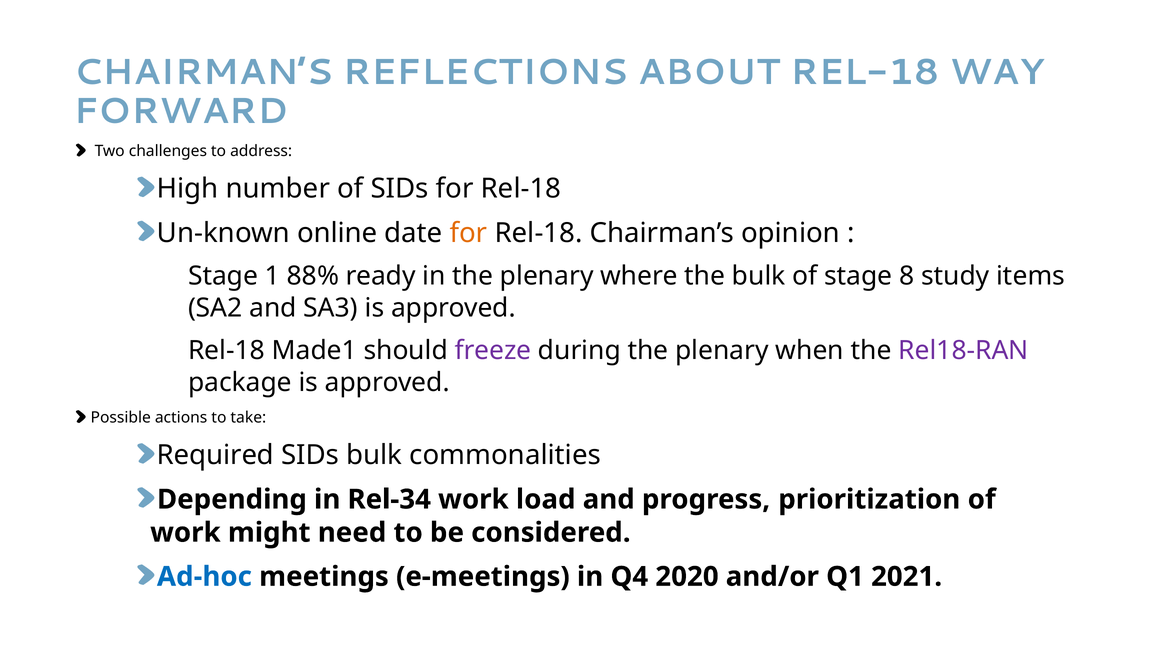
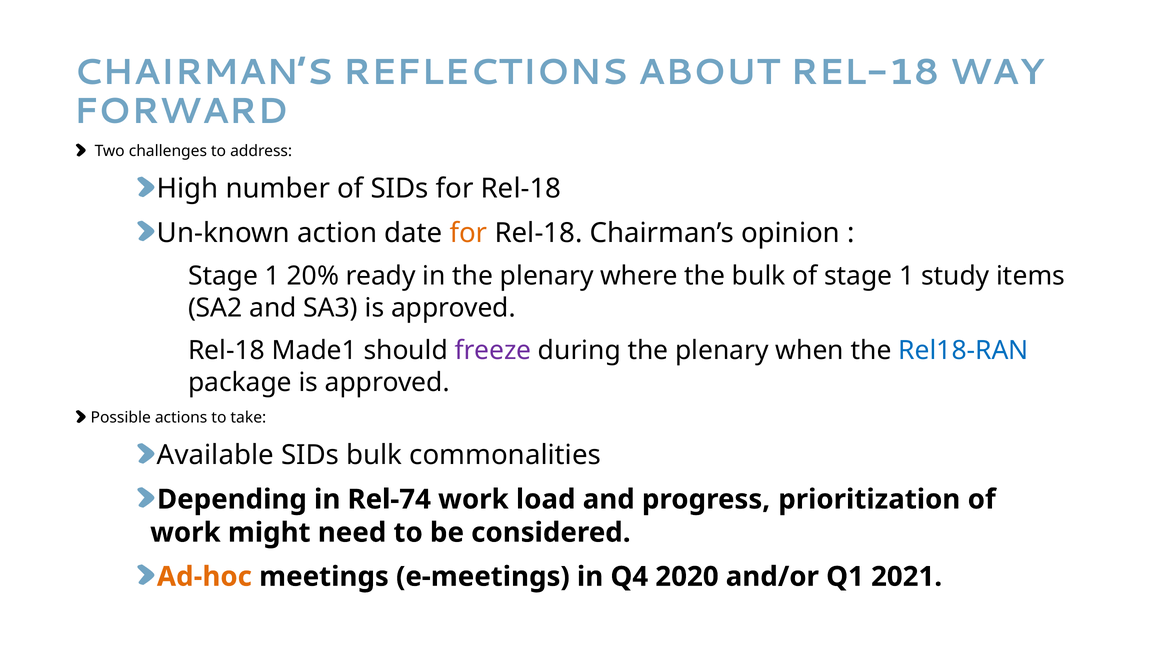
online: online -> action (337, 233)
88%: 88% -> 20% (313, 276)
of stage 8: 8 -> 1 (907, 276)
Rel18-RAN colour: purple -> blue (963, 350)
Required: Required -> Available (215, 455)
Rel-34: Rel-34 -> Rel-74 (389, 499)
Ad-hoc colour: blue -> orange (204, 576)
